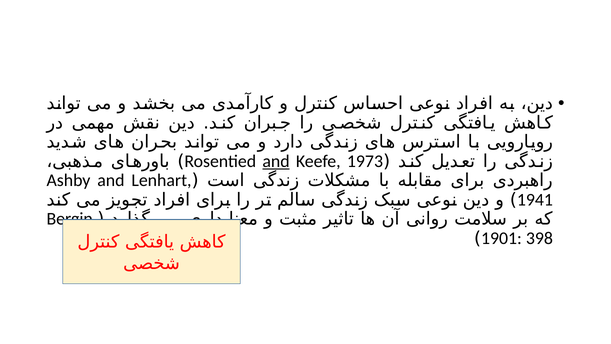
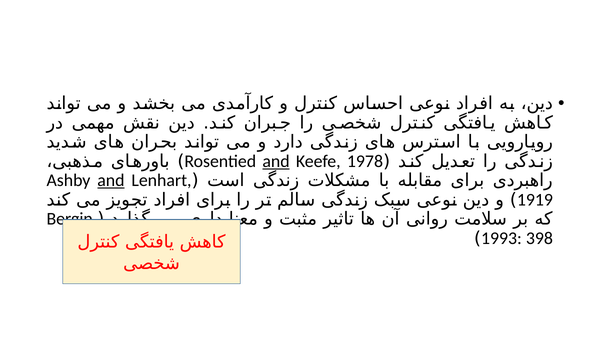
1973: 1973 -> 1978 (365, 161)
and underline: none -> present (111, 180)
1941: 1941 -> 1919 (535, 200)
1901: 1901 -> 1993 (501, 238)
